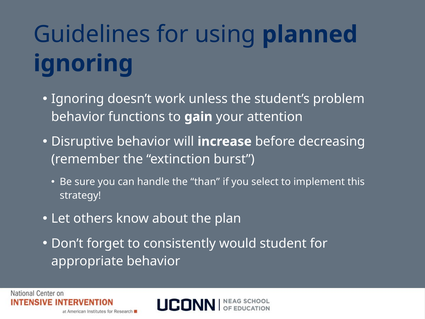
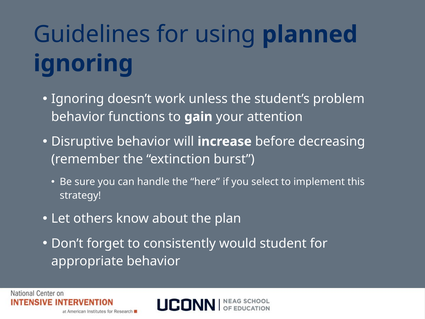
than: than -> here (205, 182)
